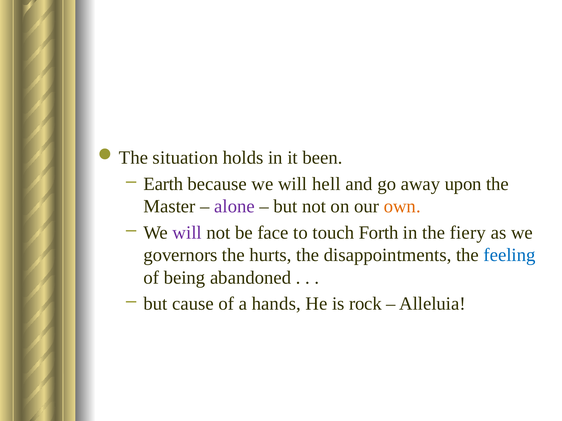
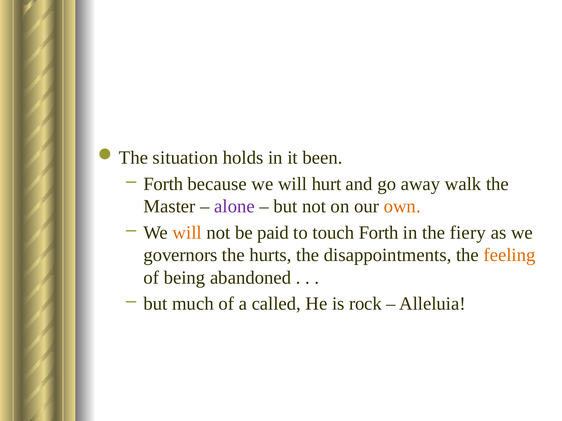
Earth: Earth -> Forth (163, 184)
hell: hell -> hurt (327, 184)
upon: upon -> walk (463, 184)
will colour: purple -> orange (187, 233)
face: face -> paid (273, 233)
feeling colour: blue -> orange (510, 255)
cause: cause -> much (193, 304)
hands: hands -> called (276, 304)
